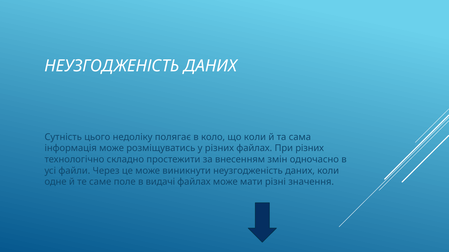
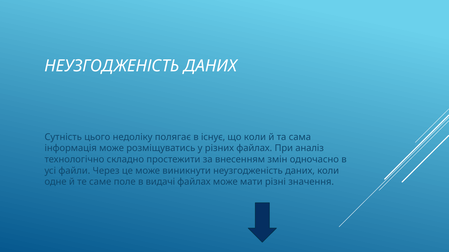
коло: коло -> існує (213, 137)
При різних: різних -> аналіз (310, 149)
